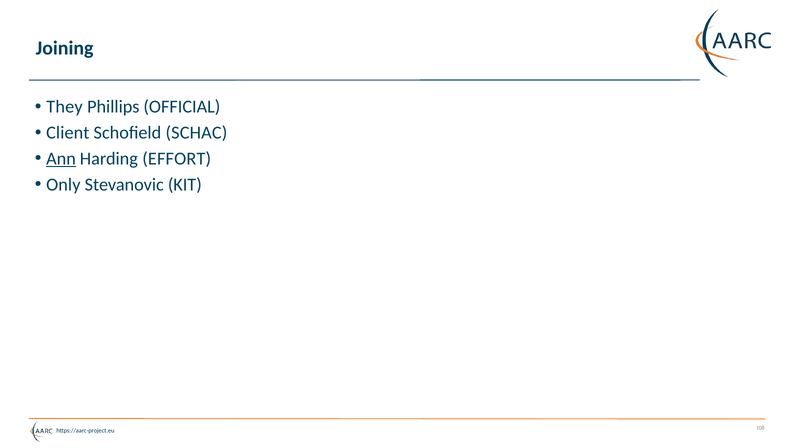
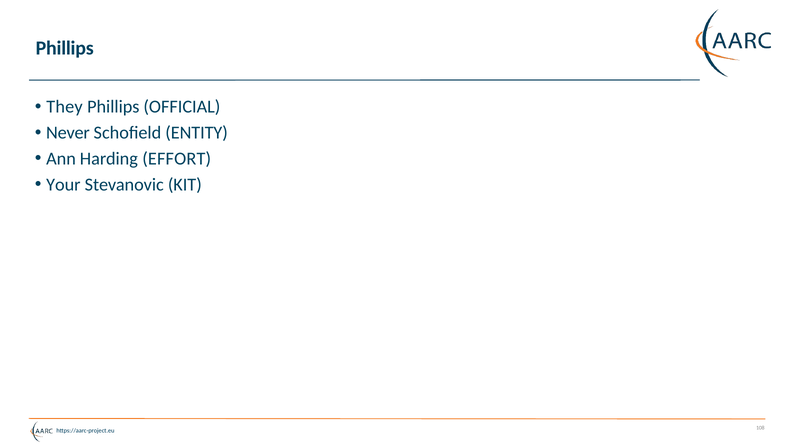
Joining: Joining -> Phillips (65, 48)
Client: Client -> Never (68, 133)
SCHAC: SCHAC -> ENTITY (197, 133)
Ann underline: present -> none (61, 159)
Only: Only -> Your (63, 184)
